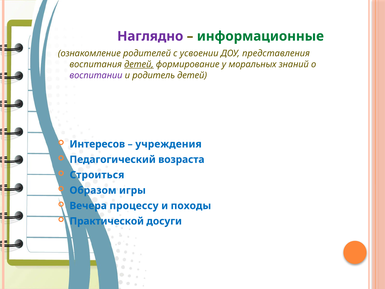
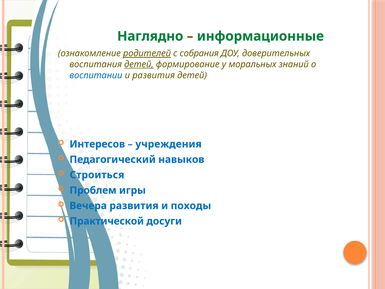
Наглядно colour: purple -> green (150, 36)
родителей underline: none -> present (147, 53)
усвоении: усвоении -> собрания (199, 53)
представления: представления -> доверительных (276, 53)
воспитании colour: purple -> blue (96, 75)
и родитель: родитель -> развития (154, 75)
возраста: возраста -> навыков (181, 159)
Образом: Образом -> Проблем (93, 190)
Вечера процессу: процессу -> развития (134, 206)
